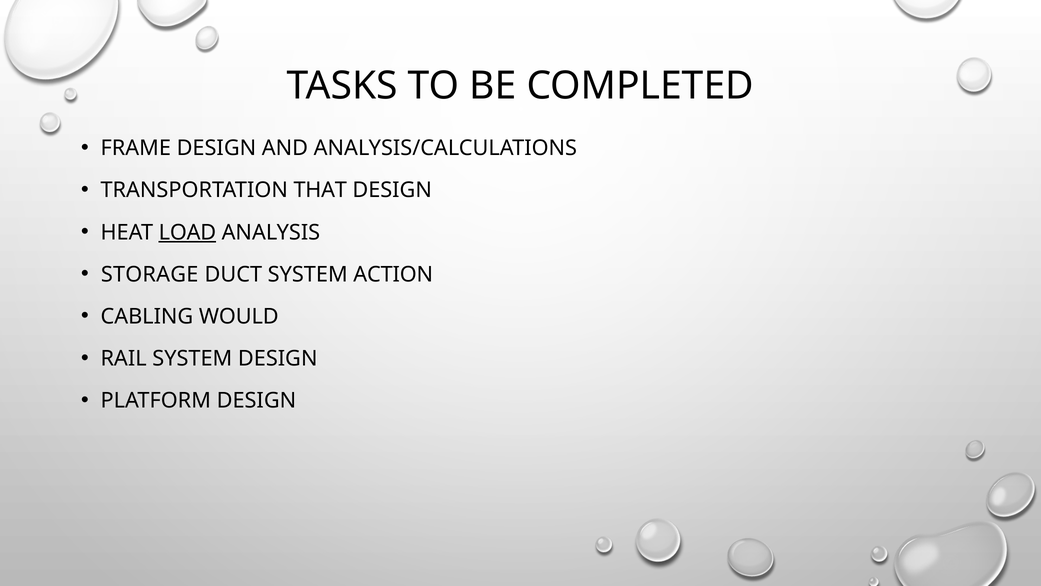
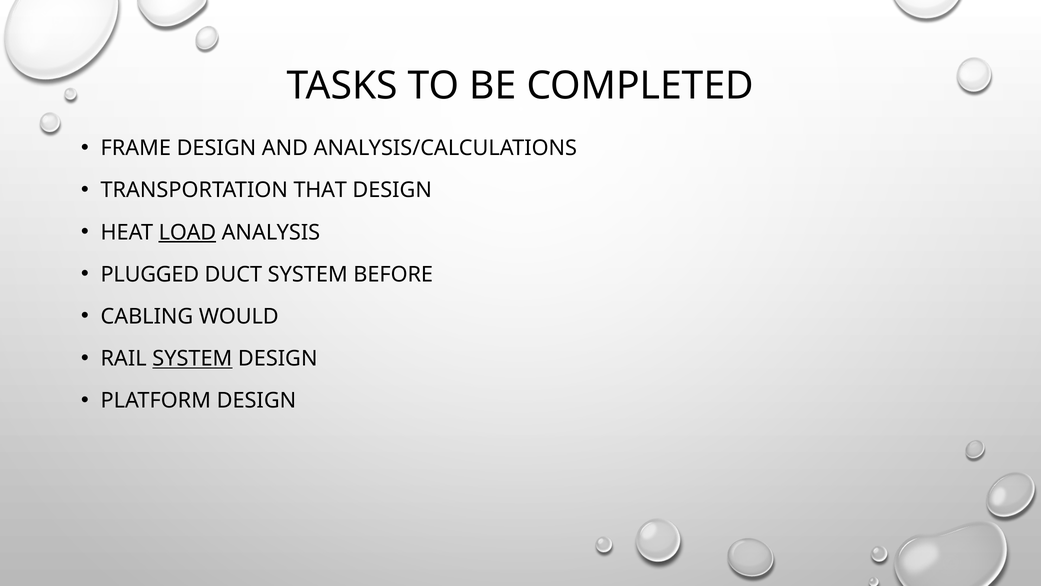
STORAGE: STORAGE -> PLUGGED (150, 274)
ACTION: ACTION -> BEFORE (393, 274)
SYSTEM underline: none -> present (192, 358)
